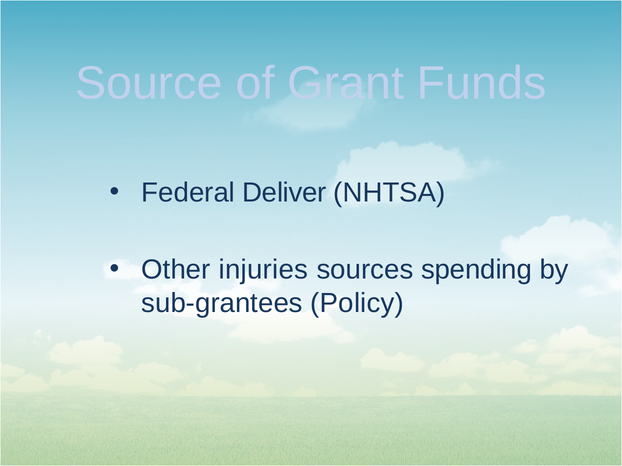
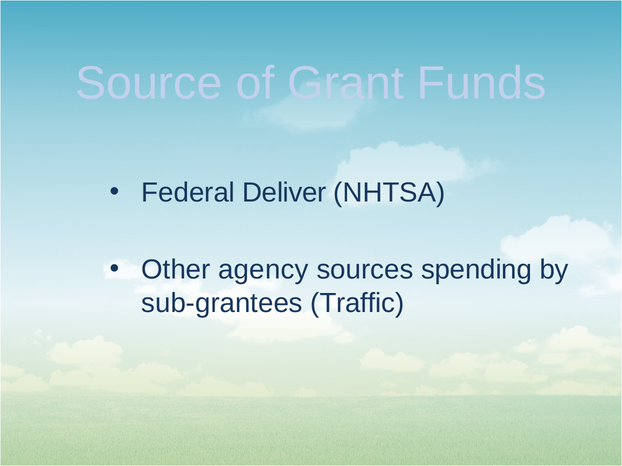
injuries: injuries -> agency (263, 270)
Policy: Policy -> Traffic (357, 303)
